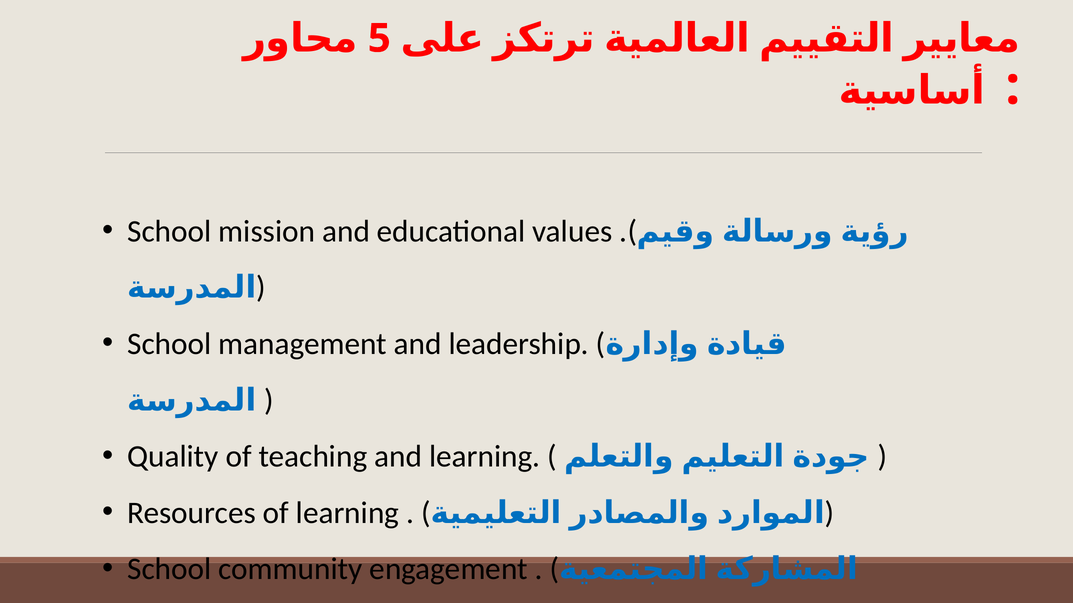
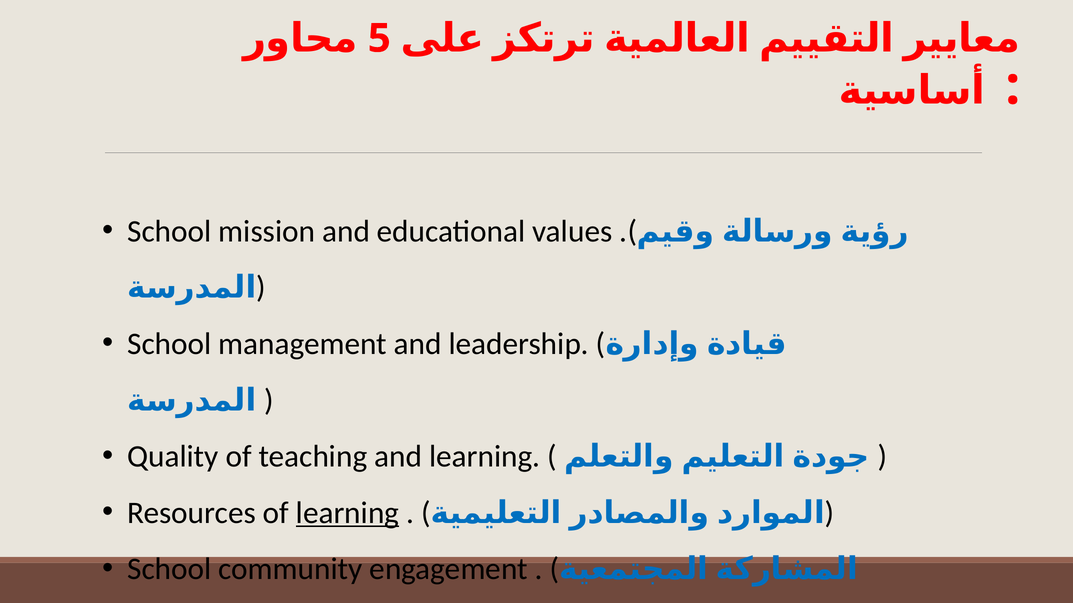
learning underline: none -> present (348, 513)
